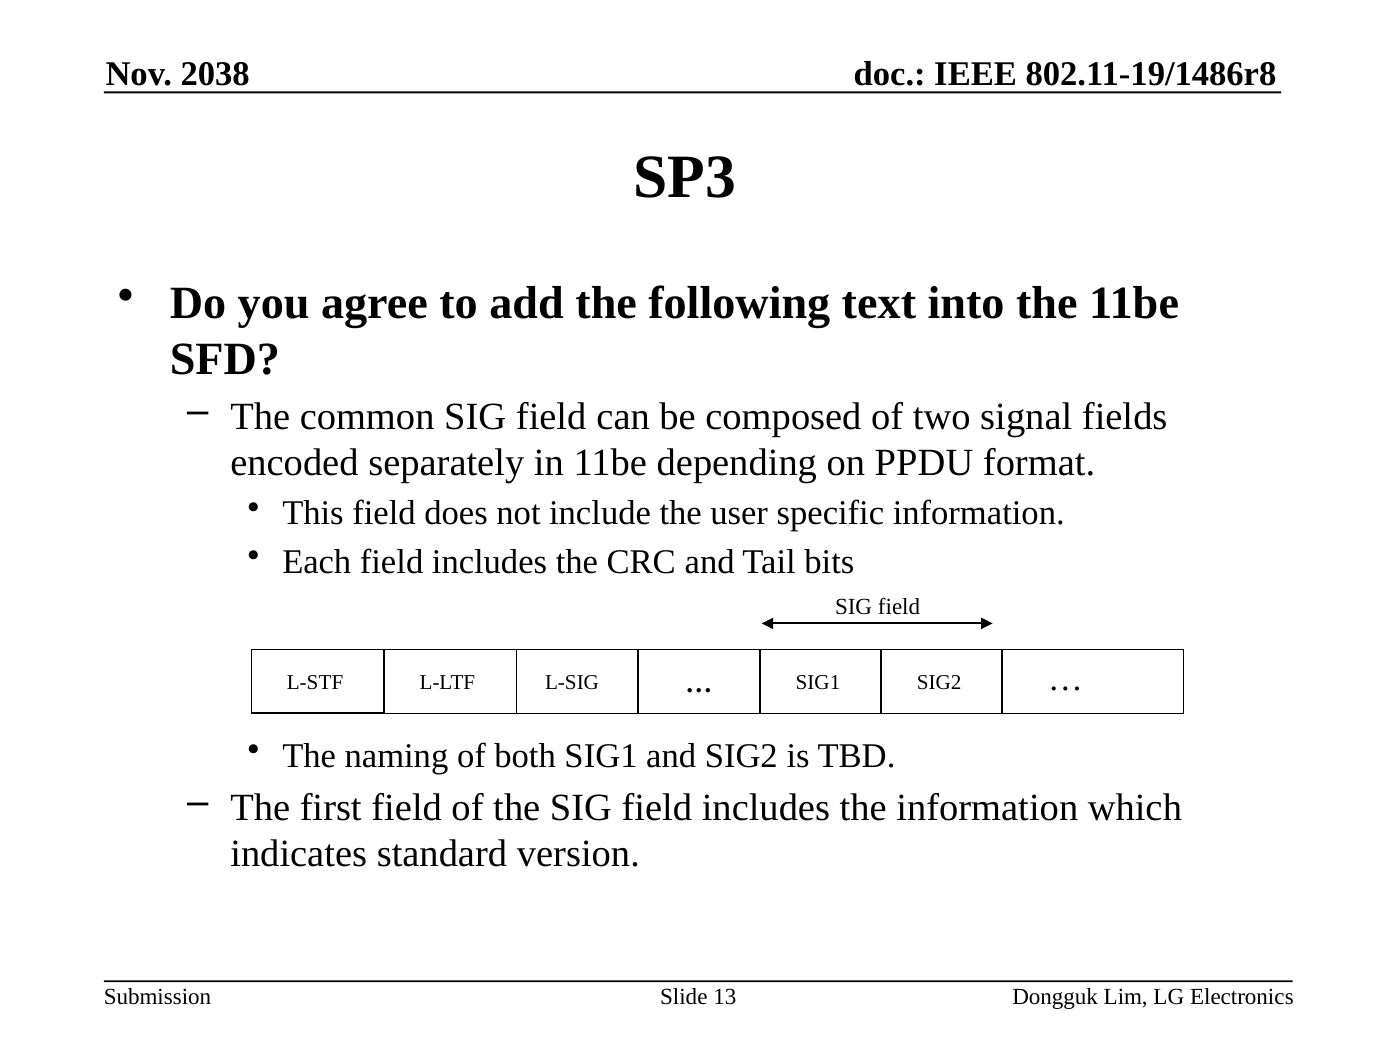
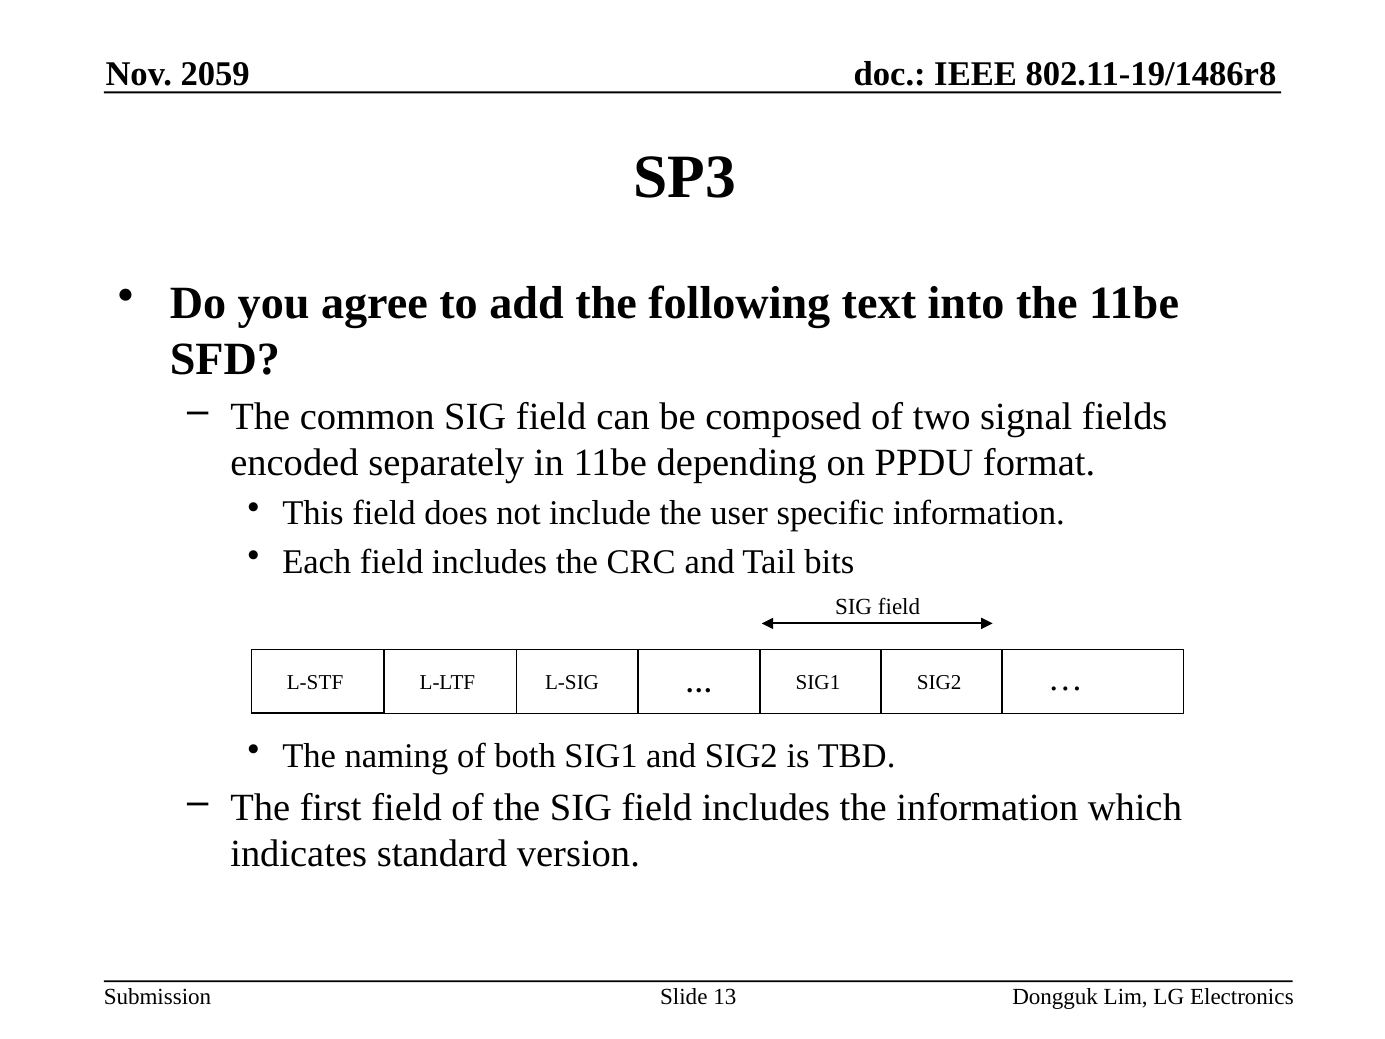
2038: 2038 -> 2059 (215, 74)
